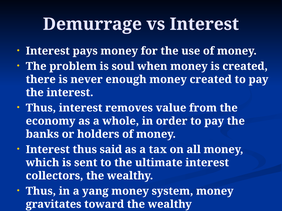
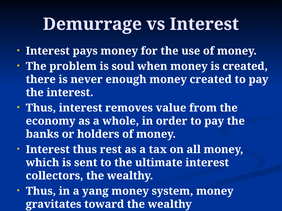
said: said -> rest (111, 150)
